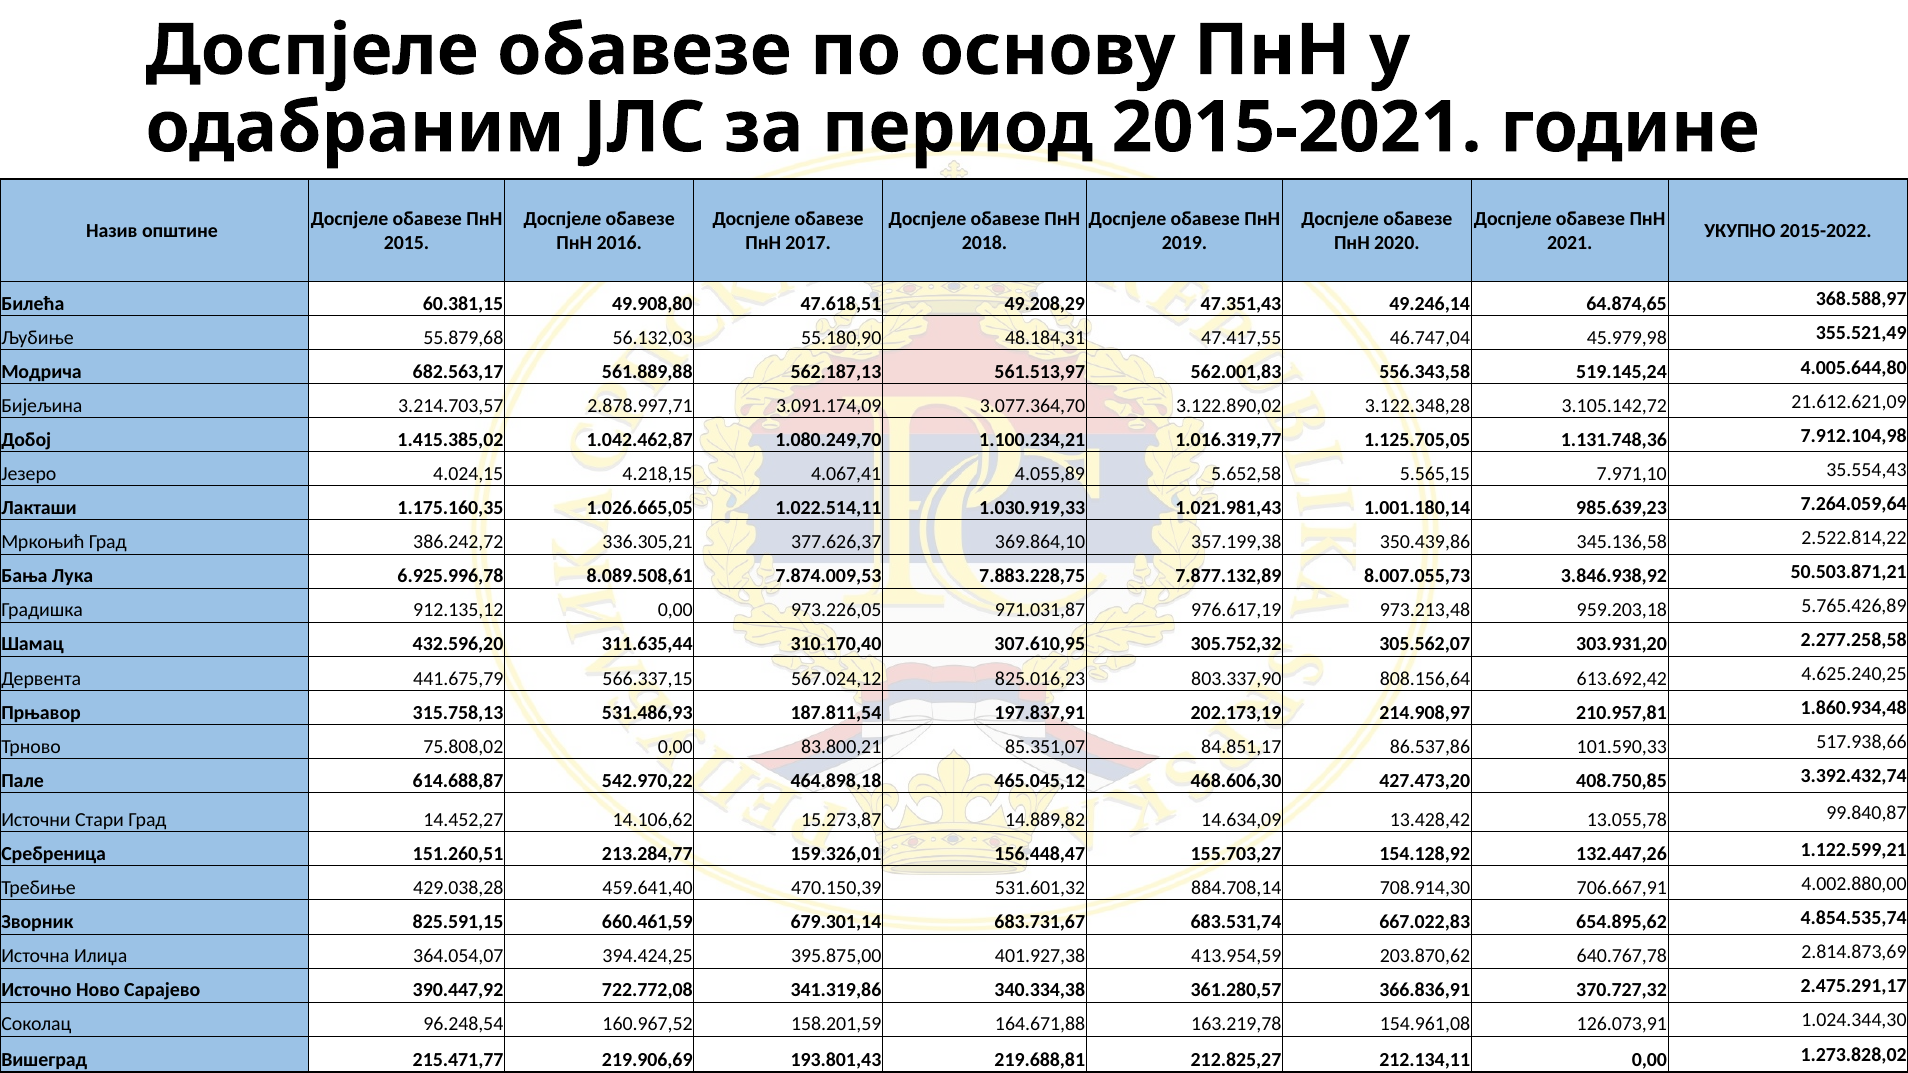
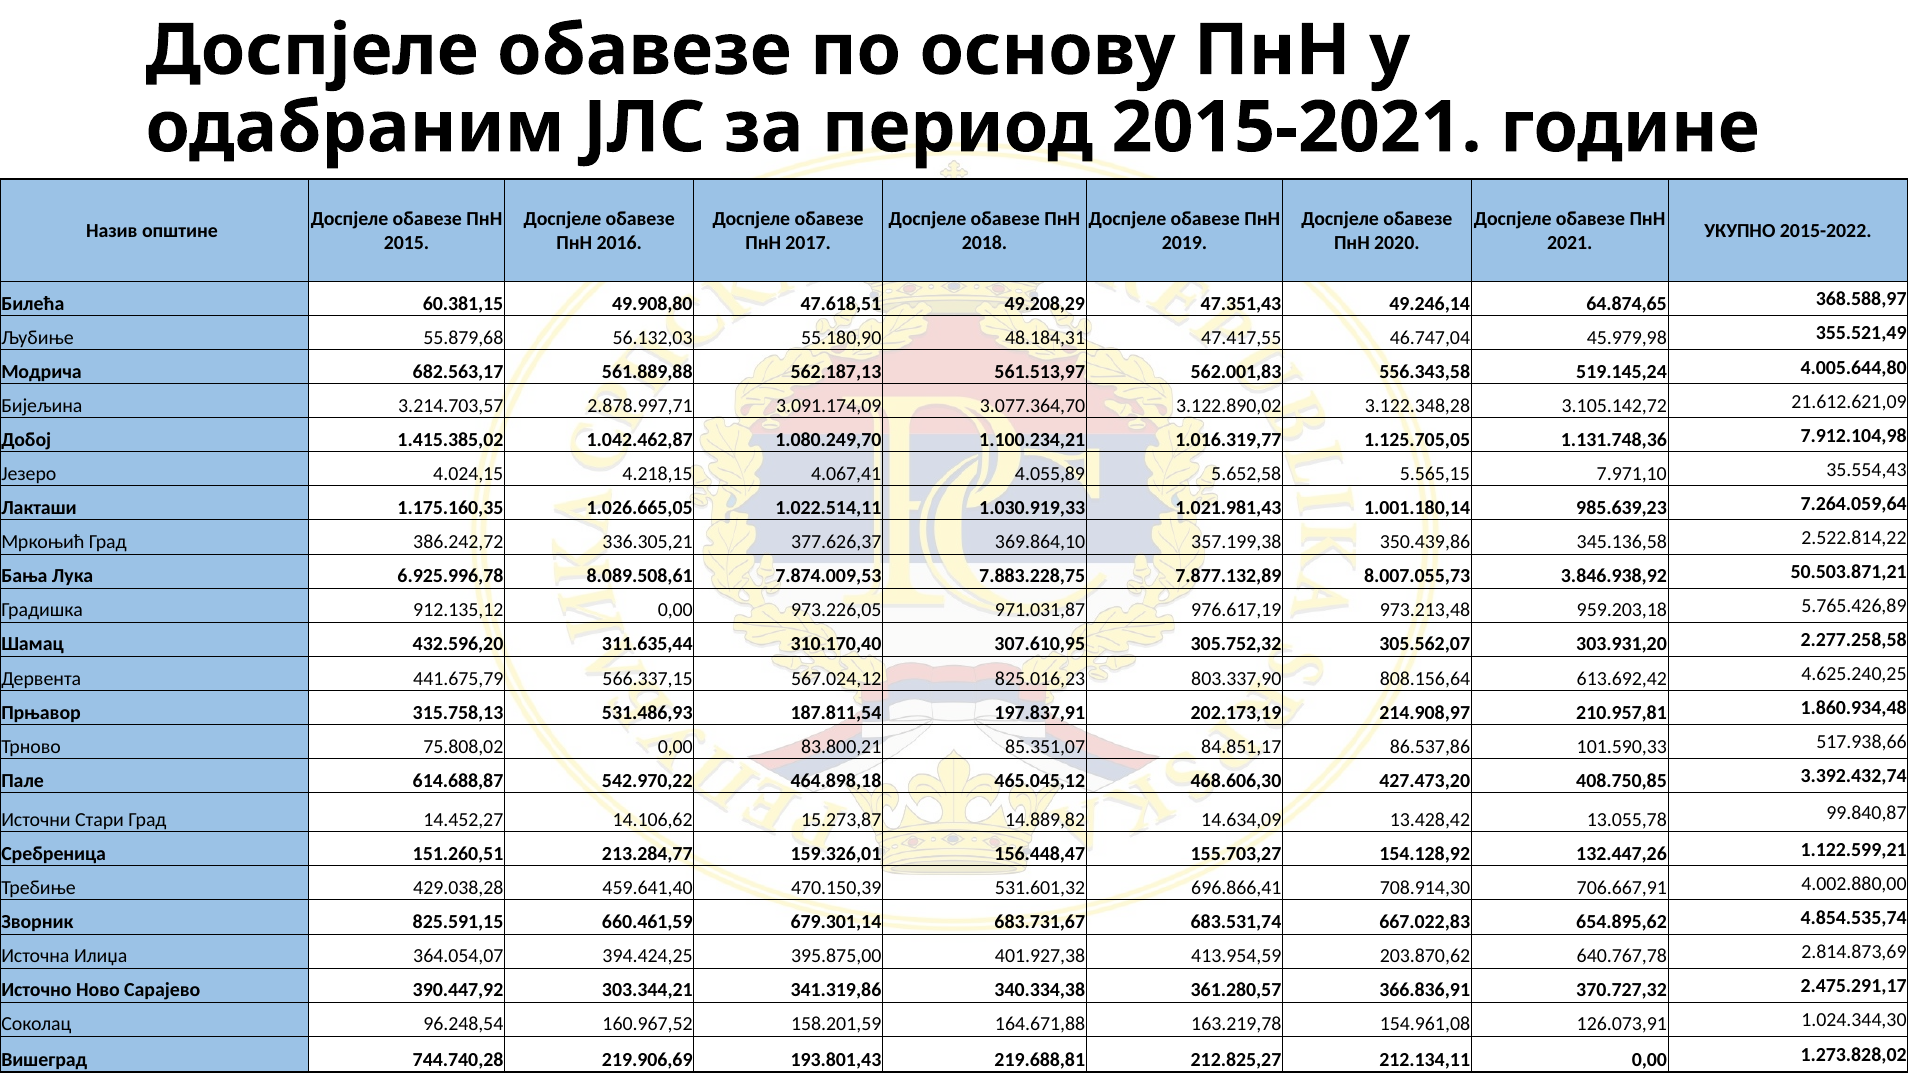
884.708,14: 884.708,14 -> 696.866,41 (1236, 888)
722.772,08: 722.772,08 -> 303.344,21 (647, 991)
215.471,77: 215.471,77 -> 744.740,28 (458, 1060)
